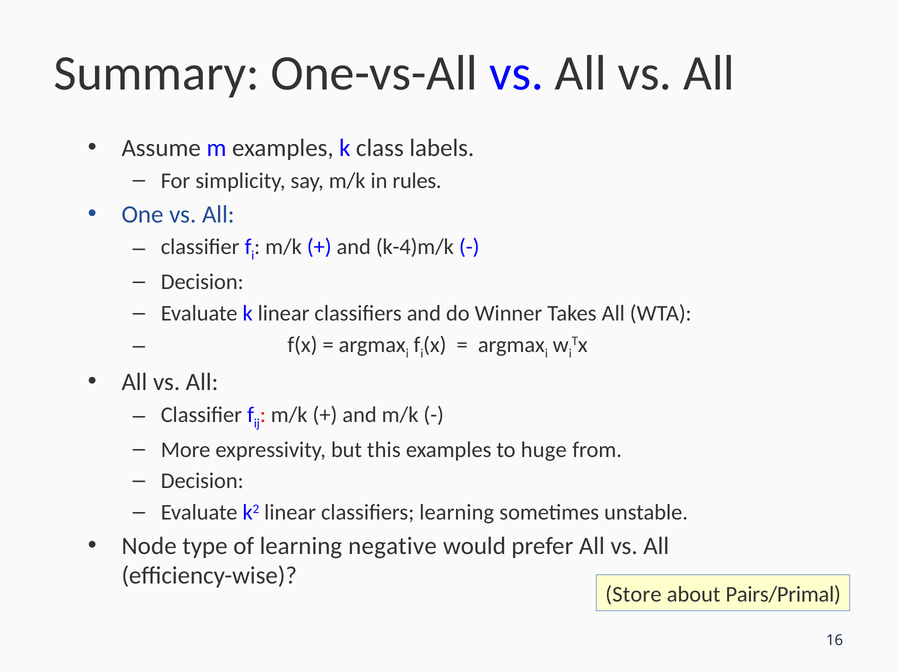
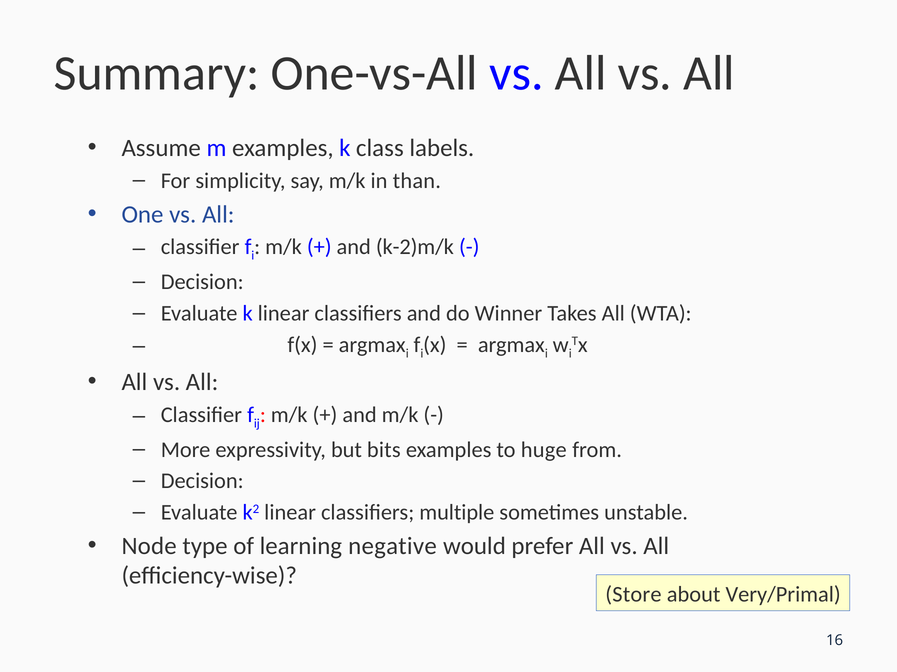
rules: rules -> than (417, 181)
k-4)m/k: k-4)m/k -> k-2)m/k (415, 247)
this: this -> bits (384, 450)
classifiers learning: learning -> multiple (457, 513)
Pairs/Primal: Pairs/Primal -> Very/Primal (783, 595)
